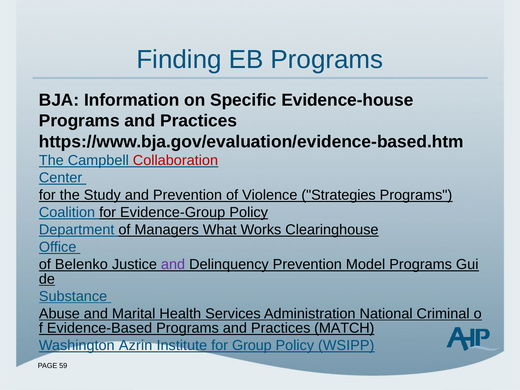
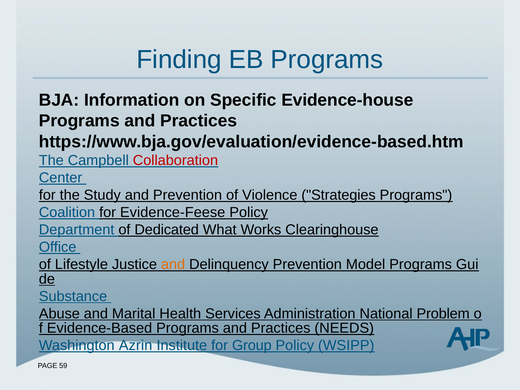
Evidence-Group: Evidence-Group -> Evidence-Feese (173, 213)
Managers: Managers -> Dedicated (167, 230)
Belenko: Belenko -> Lifestyle (81, 265)
and colour: purple -> orange (173, 265)
Criminal: Criminal -> Problem (443, 314)
MATCH: MATCH -> NEEDS (344, 328)
